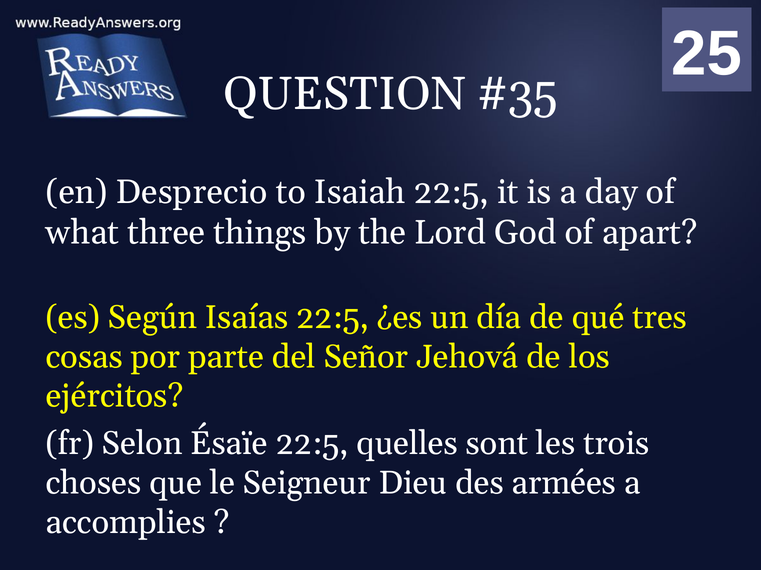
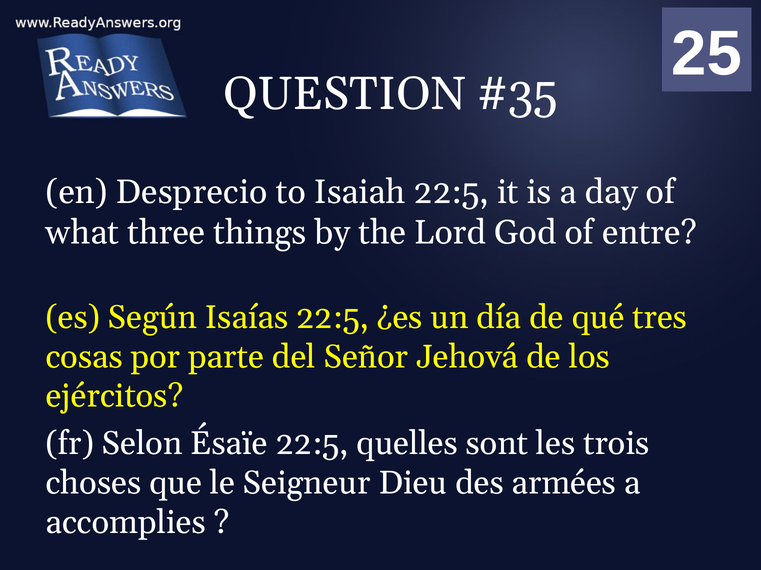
apart: apart -> entre (650, 233)
